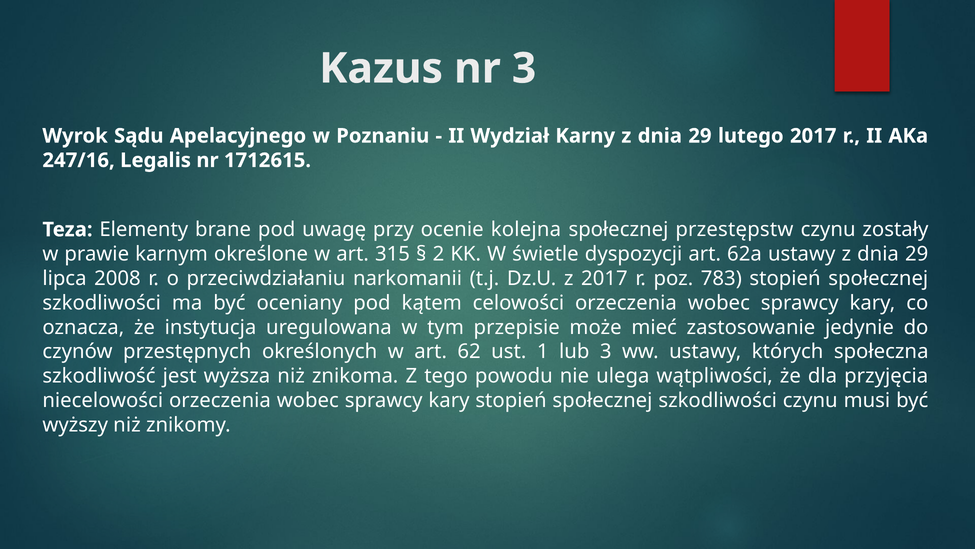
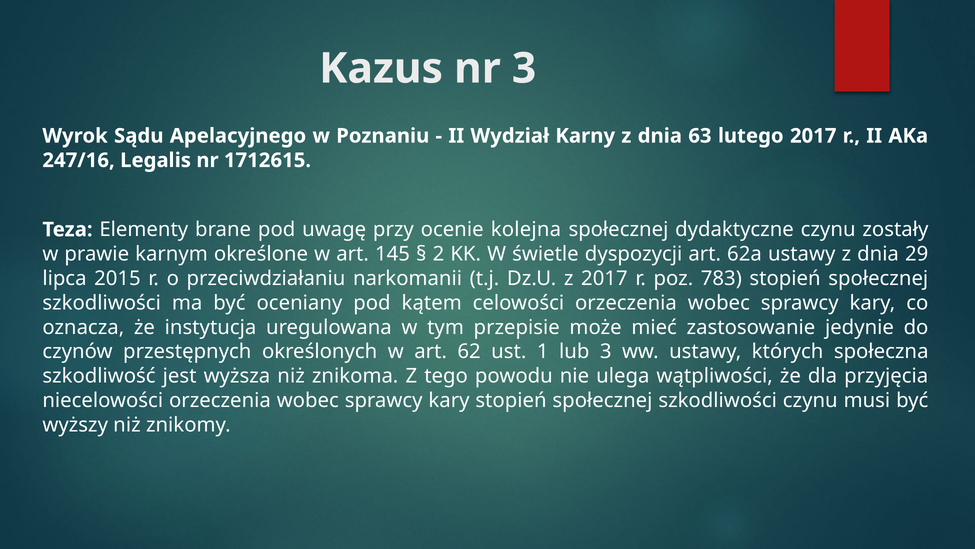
Karny z dnia 29: 29 -> 63 (700, 136)
przestępstw: przestępstw -> dydaktyczne (735, 229)
315: 315 -> 145 (392, 254)
2008: 2008 -> 2015 (117, 278)
